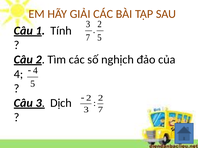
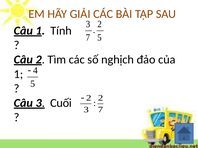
4: 4 -> 1 (18, 74)
Dịch: Dịch -> Cuối (61, 103)
